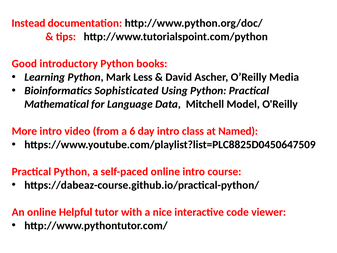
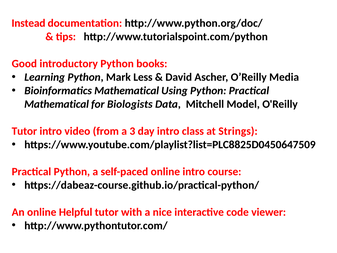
Bioinformatics Sophisticated: Sophisticated -> Mathematical (127, 91)
Language: Language -> Biologists (130, 104)
More: More -> Tutor (24, 131)
6: 6 -> 3 (132, 131)
Named: Named -> Strings (238, 131)
